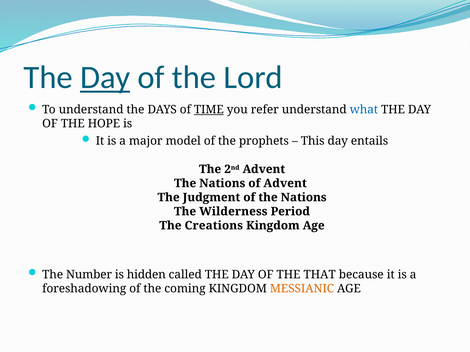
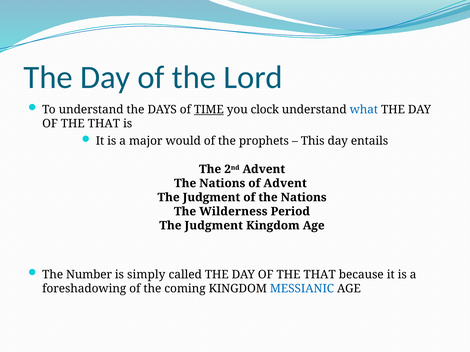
Day underline: present -> none (105, 78)
refer: refer -> clock (265, 110)
HOPE: HOPE -> THAT (104, 124)
model: model -> would (183, 141)
Creations: Creations -> Judgment (214, 226)
hidden: hidden -> simply (146, 275)
MESSIANIC colour: orange -> blue (302, 289)
